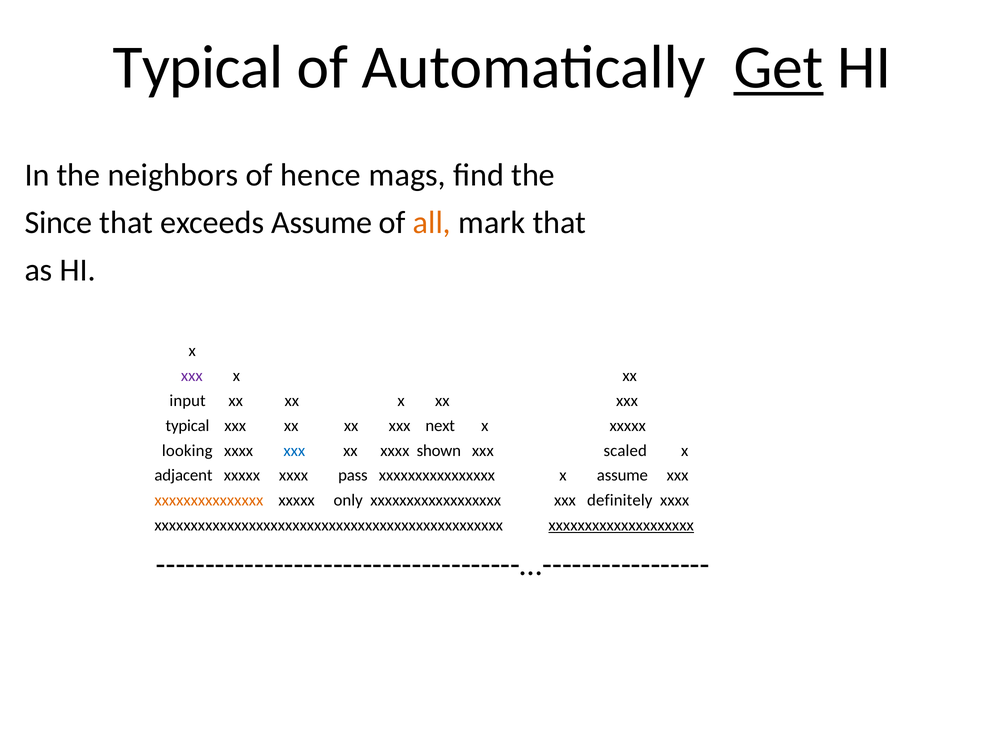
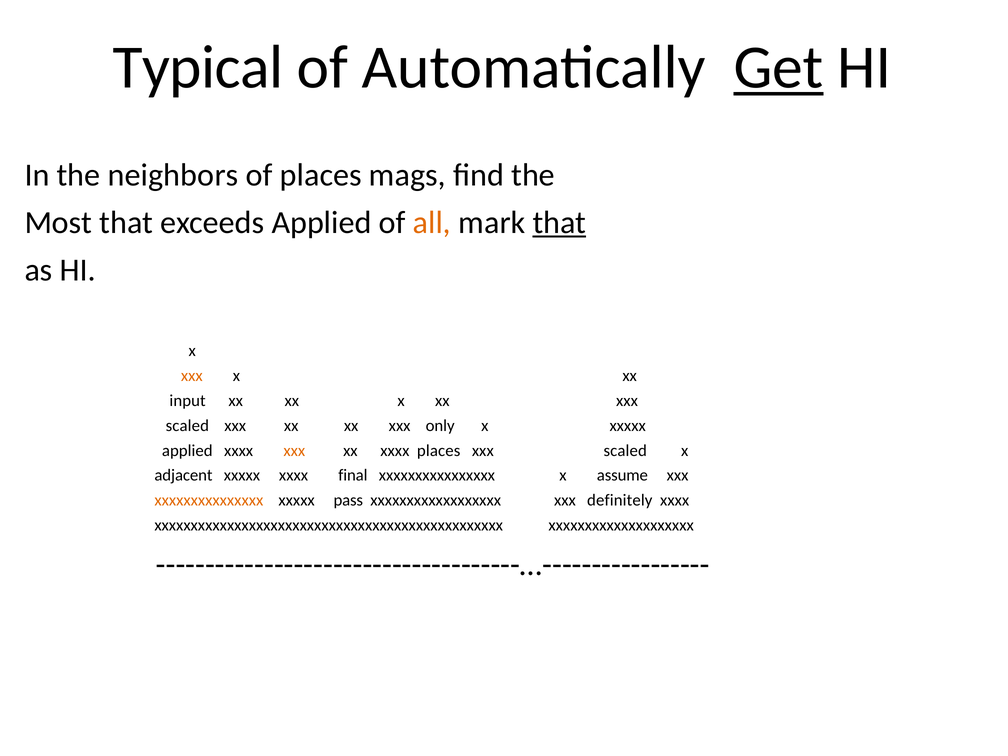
of hence: hence -> places (321, 175)
Since: Since -> Most (58, 223)
exceeds Assume: Assume -> Applied (322, 223)
that underline: none -> present (559, 223)
xxx colour: purple -> orange (192, 376)
typical: typical -> scaled (187, 426)
next: next -> only (440, 426)
looking: looking -> applied (187, 450)
xxx colour: blue -> orange (294, 450)
xxxx shown: shown -> places (439, 450)
pass: pass -> final (353, 475)
only: only -> pass (348, 500)
xxxxxxxxxxxxxxxxxxxx underline: present -> none (621, 525)
